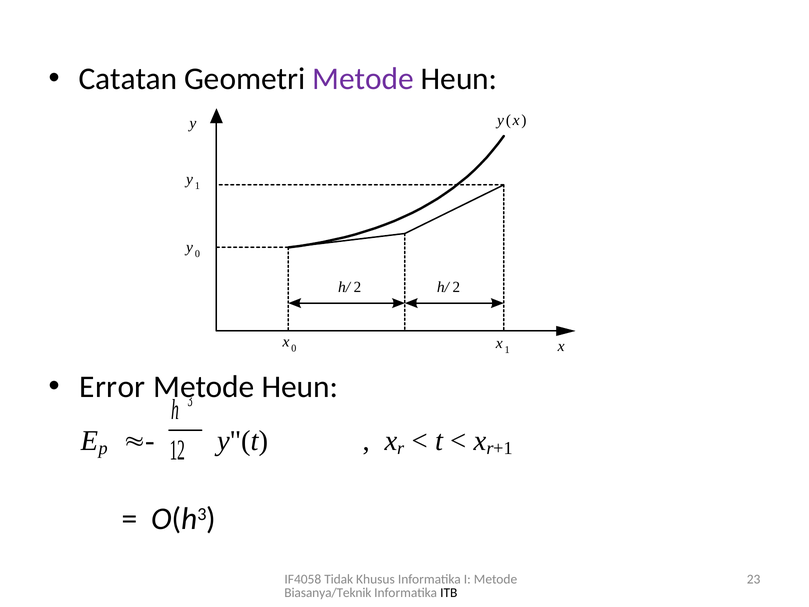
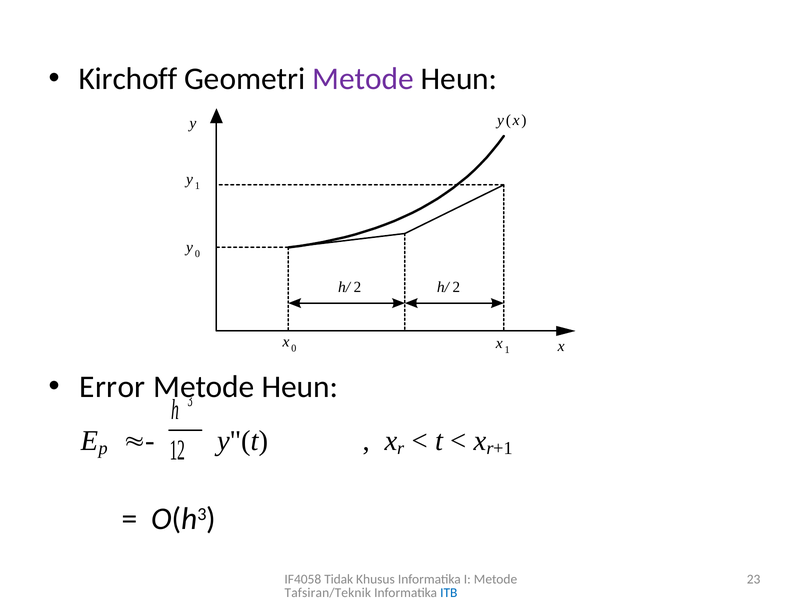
Catatan: Catatan -> Kirchoff (128, 79)
Biasanya/Teknik: Biasanya/Teknik -> Tafsiran/Teknik (328, 593)
ITB colour: black -> blue (449, 593)
